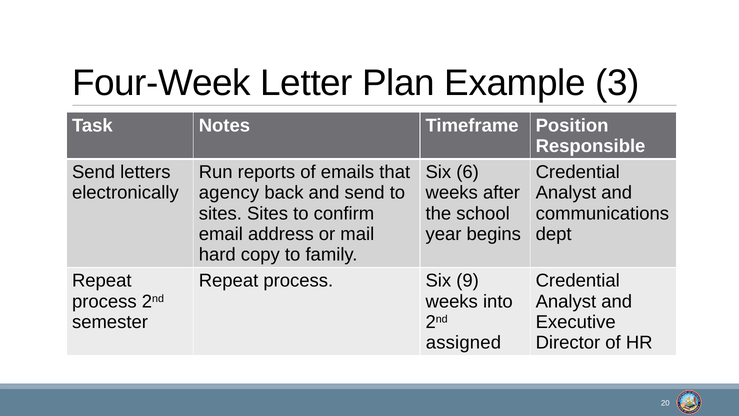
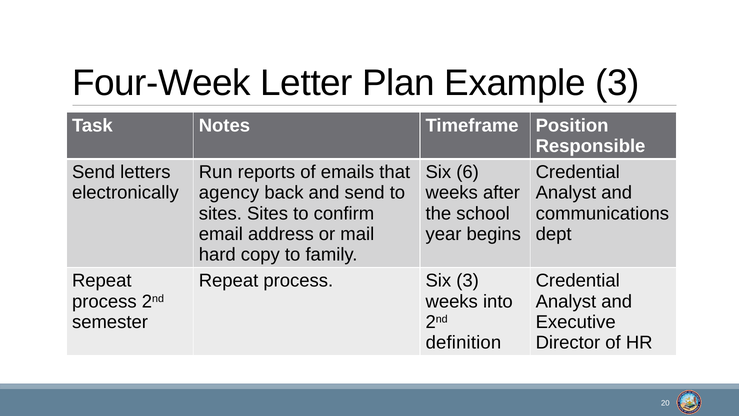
Six 9: 9 -> 3 (468, 281)
assigned: assigned -> definition (463, 342)
